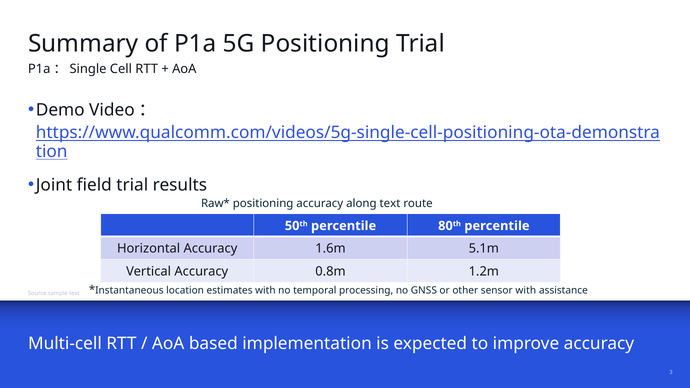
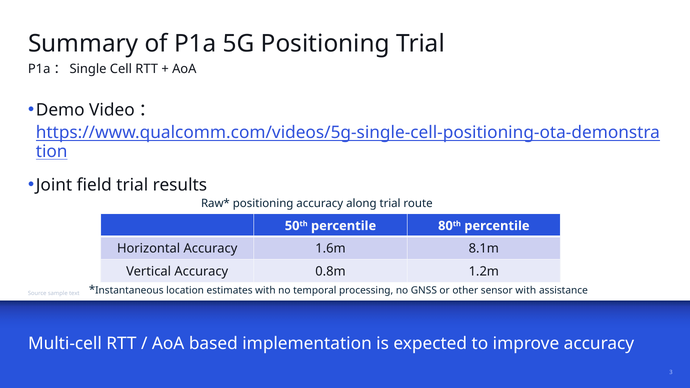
along text: text -> trial (390, 203)
5.1m: 5.1m -> 8.1m (484, 249)
